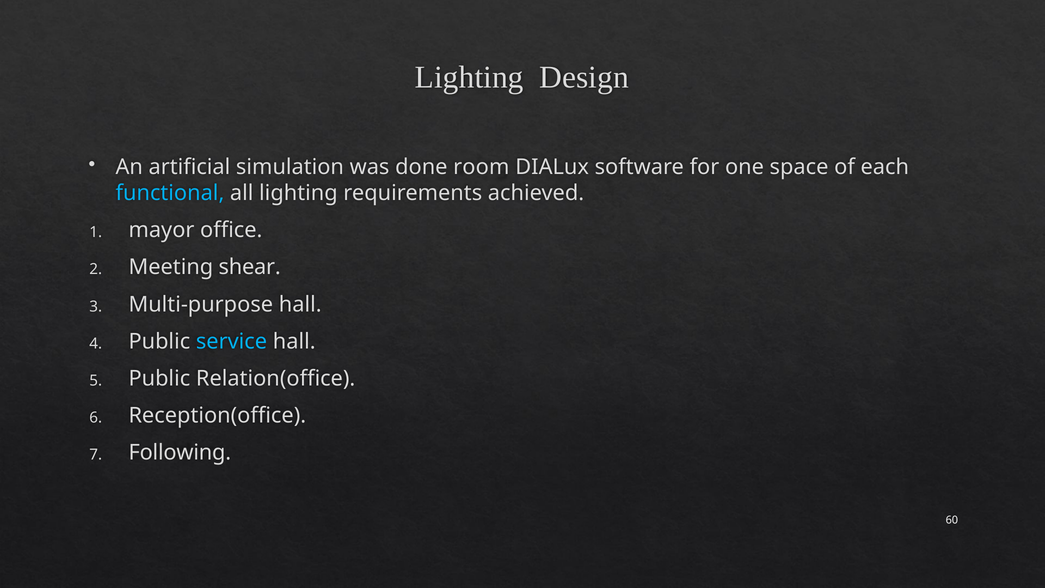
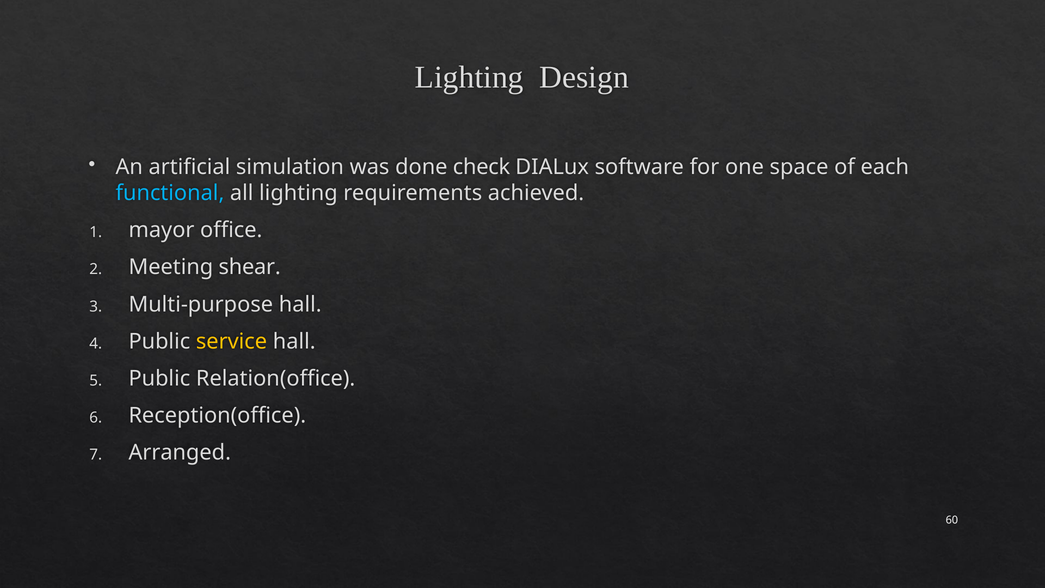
room: room -> check (481, 167)
service colour: light blue -> yellow (232, 341)
Following: Following -> Arranged (180, 452)
